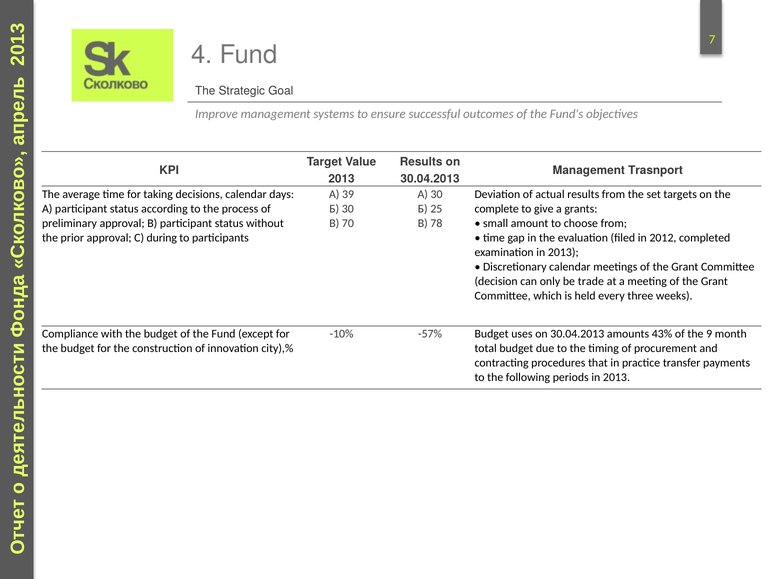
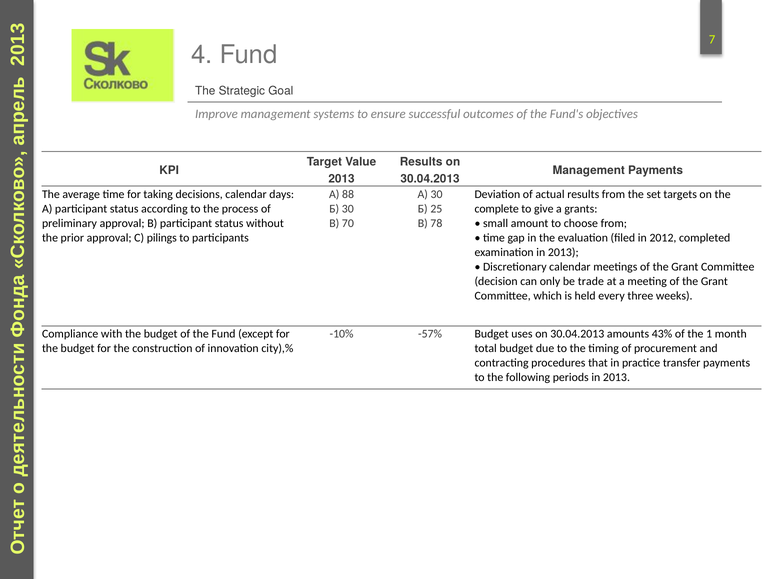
Management Trasnport: Trasnport -> Payments (656, 170)
39: 39 -> 88 (348, 194)
during: during -> pilings (162, 238)
the 9: 9 -> 1 (709, 334)
